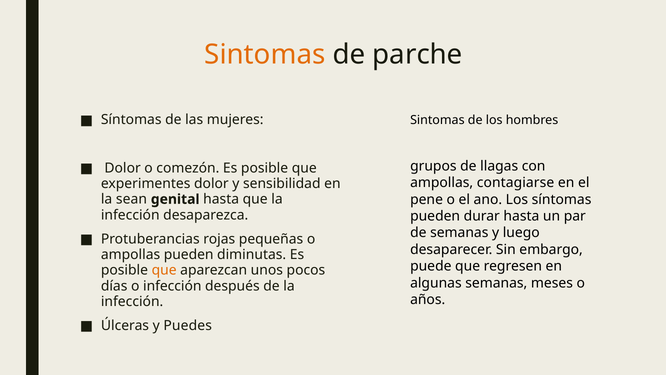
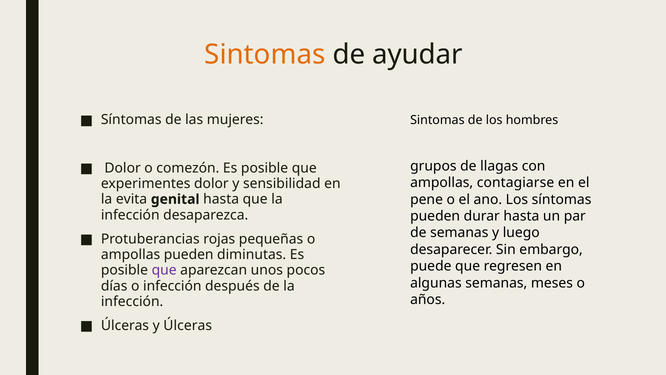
parche: parche -> ayudar (418, 54)
sean: sean -> evita (132, 199)
que colour: orange -> purple (164, 270)
y Puedes: Puedes -> Úlceras (188, 325)
